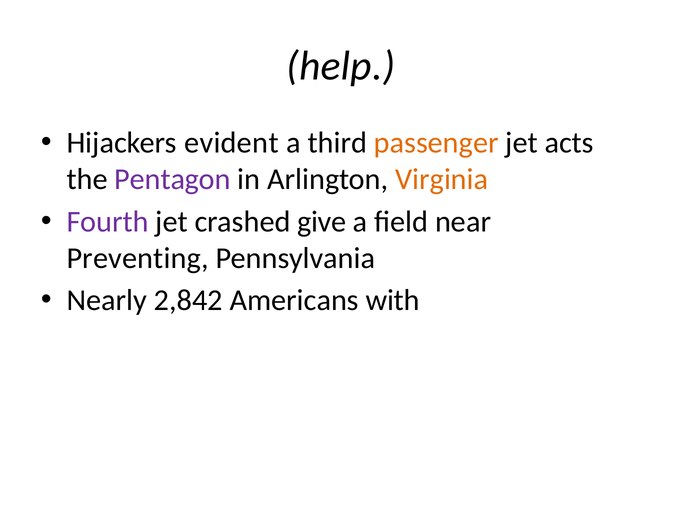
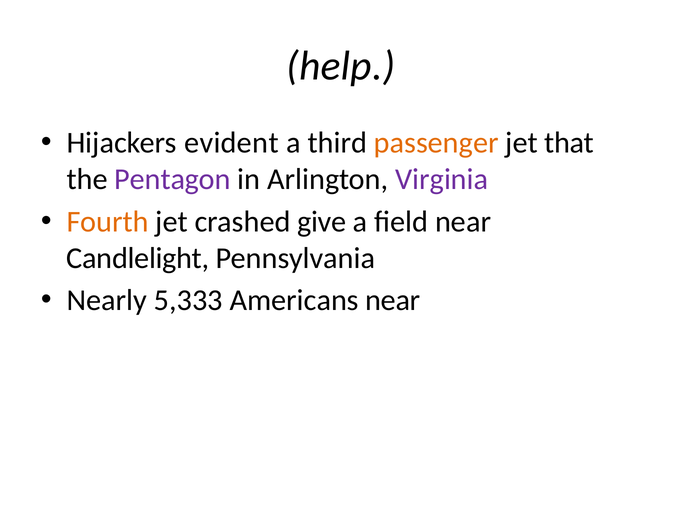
acts: acts -> that (569, 143)
Virginia colour: orange -> purple (442, 179)
Fourth colour: purple -> orange (108, 222)
Preventing: Preventing -> Candlelight (138, 258)
2,842: 2,842 -> 5,333 (188, 301)
Americans with: with -> near (393, 301)
